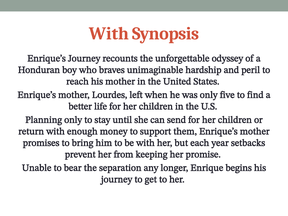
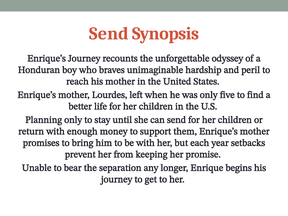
With: With -> Send (109, 34)
